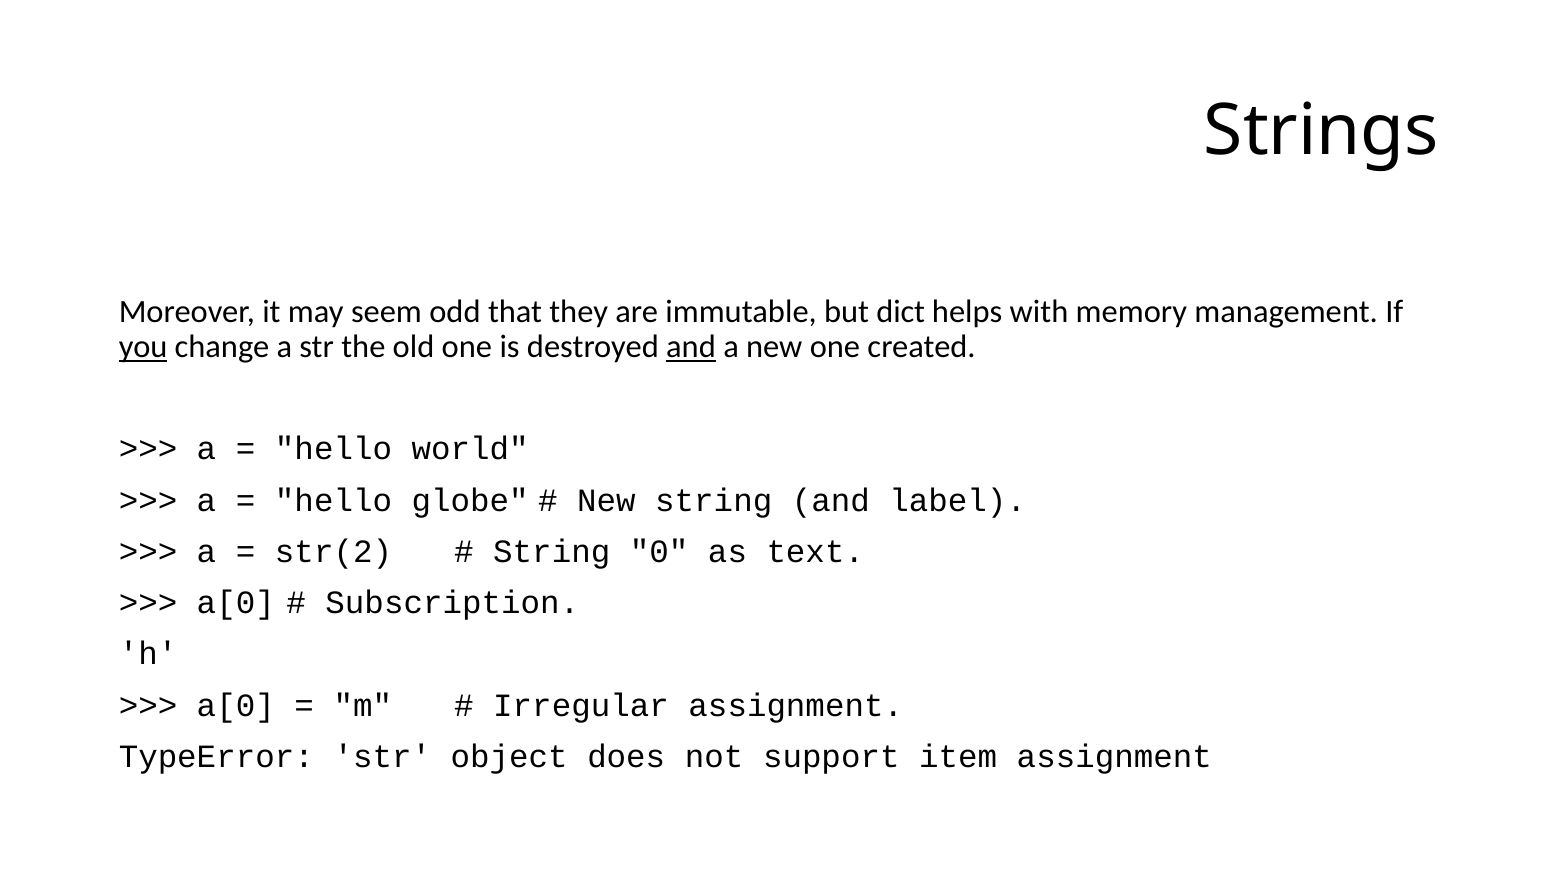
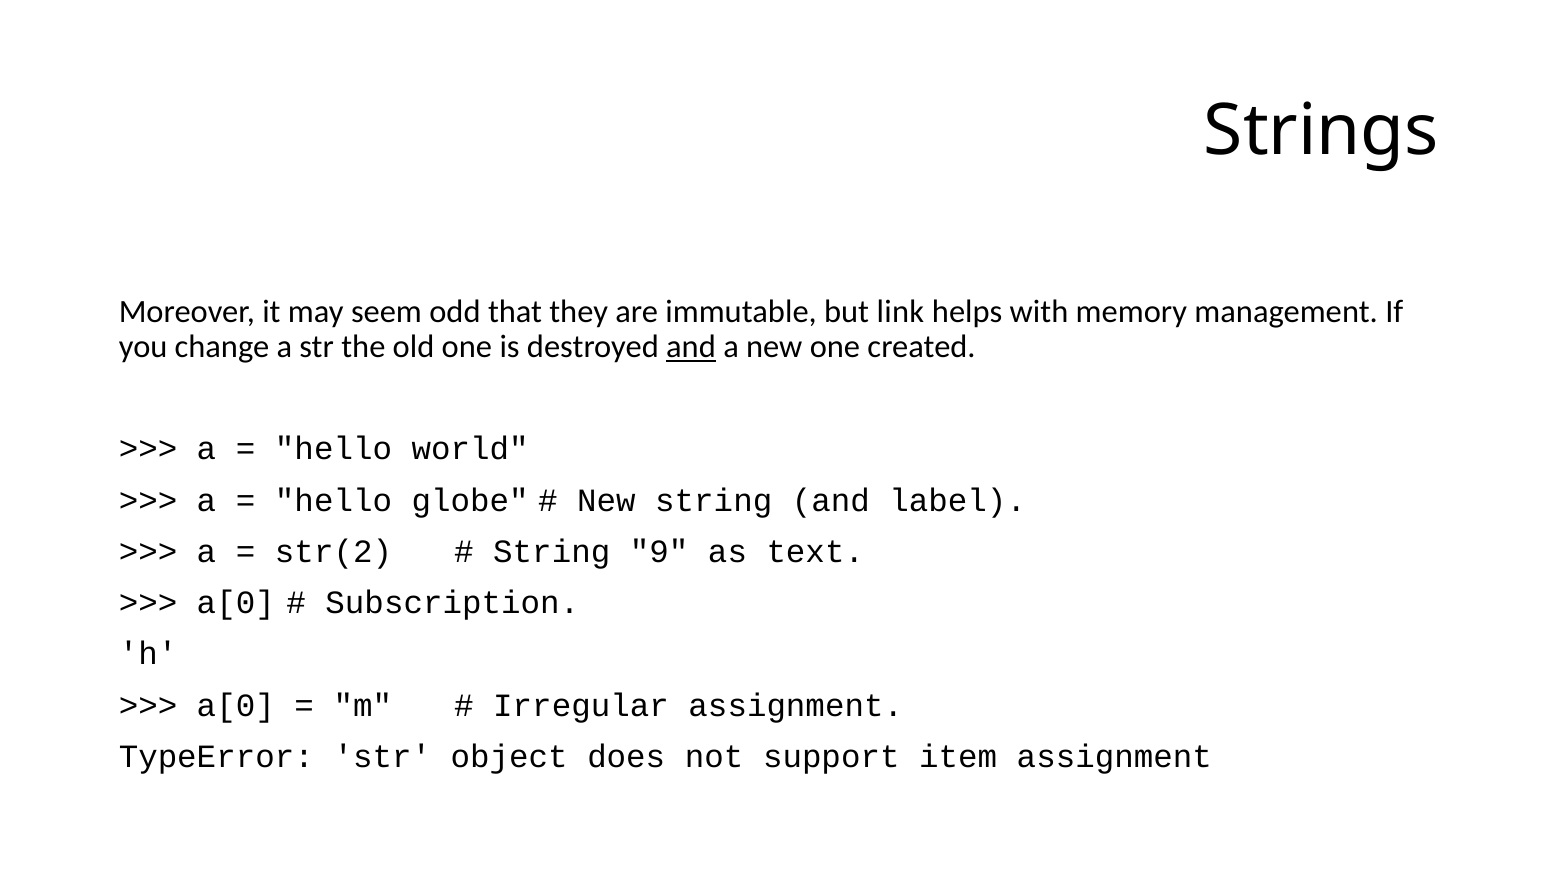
dict: dict -> link (900, 312)
you underline: present -> none (143, 347)
0: 0 -> 9 (659, 552)
